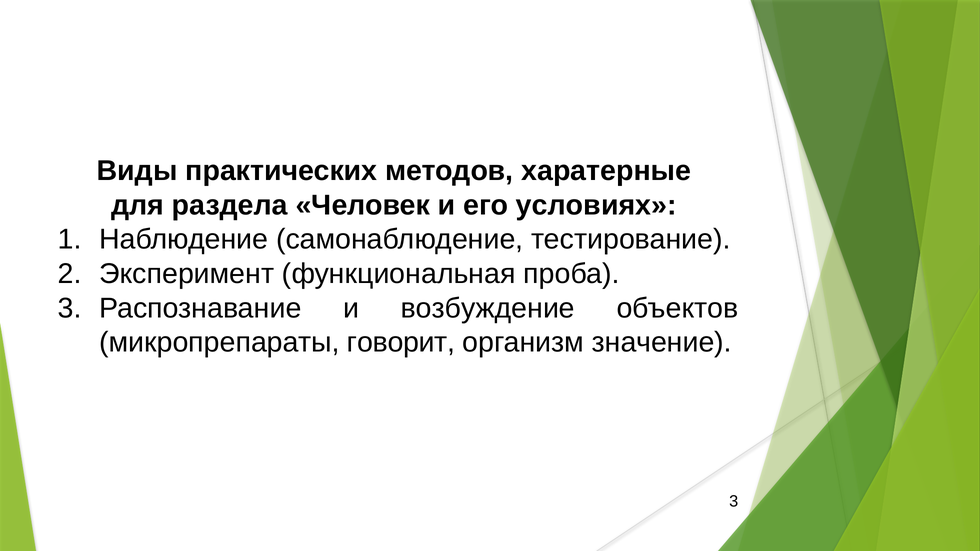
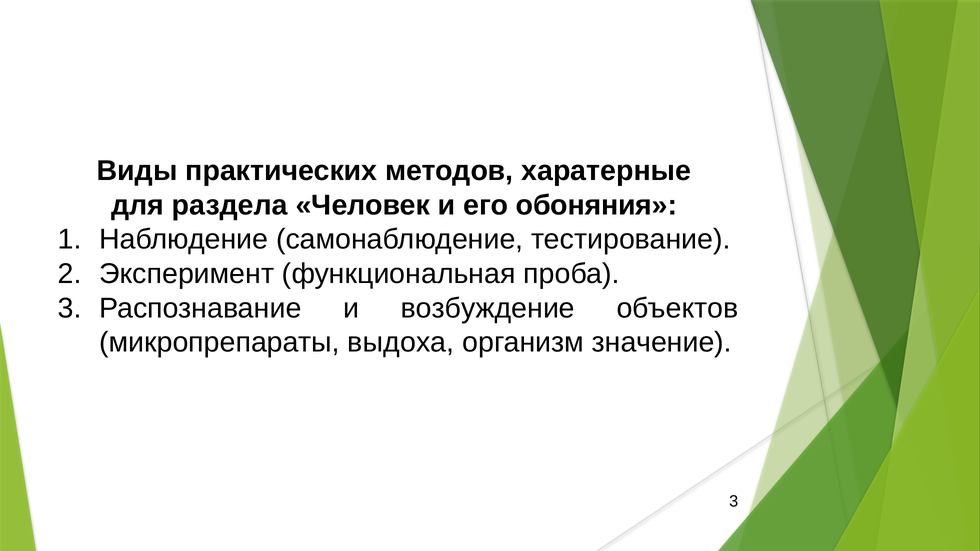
условиях: условиях -> обоняния (596, 205)
говорит: говорит -> выдоха (401, 343)
